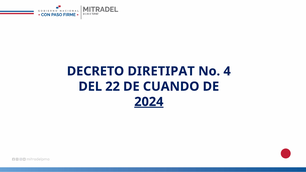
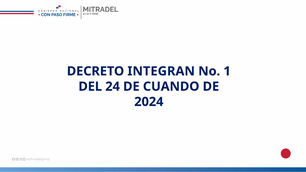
DIRETIPAT: DIRETIPAT -> INTEGRAN (161, 71)
4: 4 -> 1 (227, 71)
22: 22 -> 24 (113, 87)
2024 underline: present -> none (149, 102)
